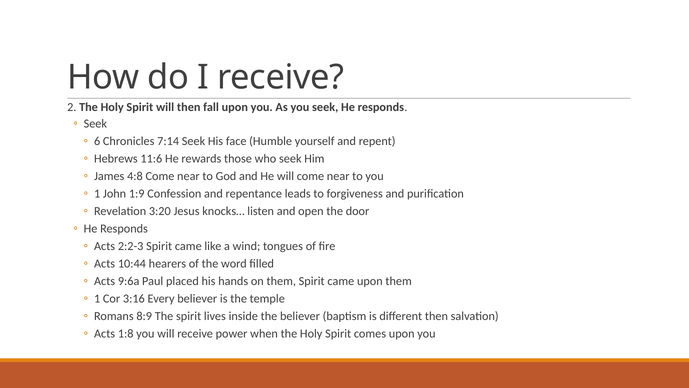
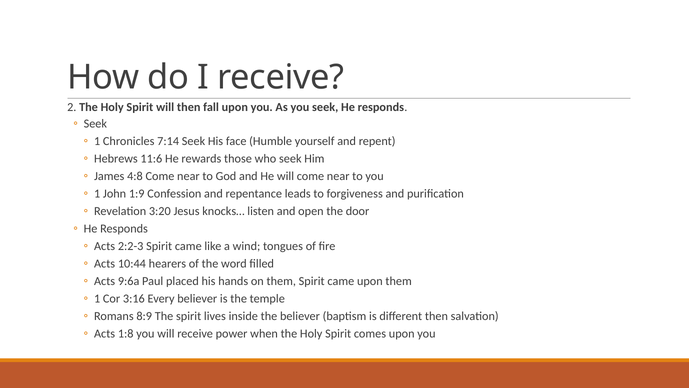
6: 6 -> 1 (97, 141)
